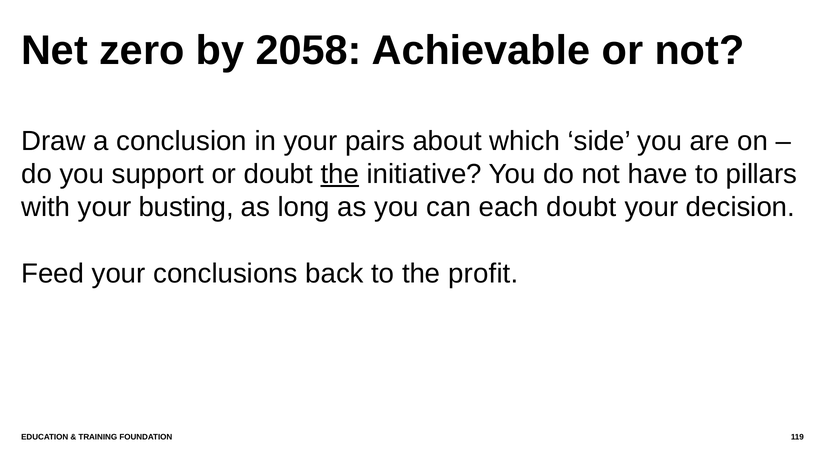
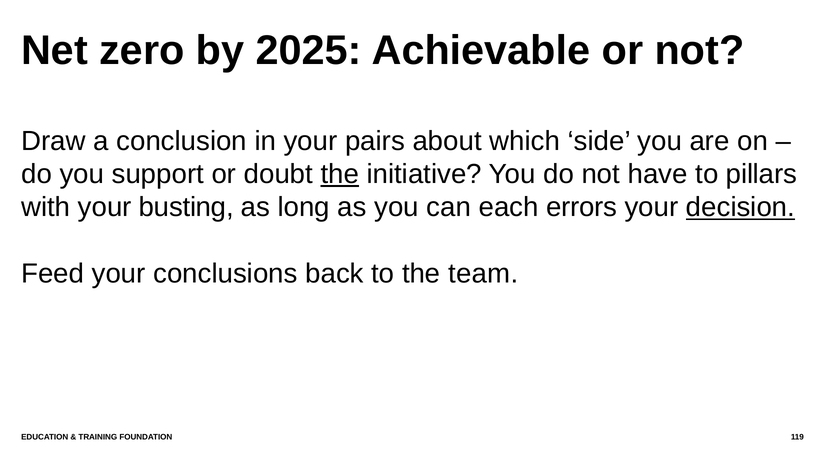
2058: 2058 -> 2025 (309, 50)
each doubt: doubt -> errors (582, 207)
decision underline: none -> present (740, 207)
profit: profit -> team (483, 274)
